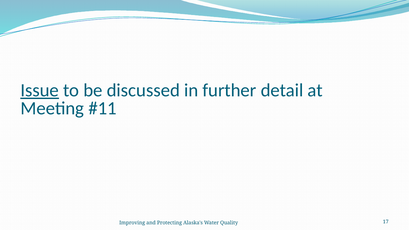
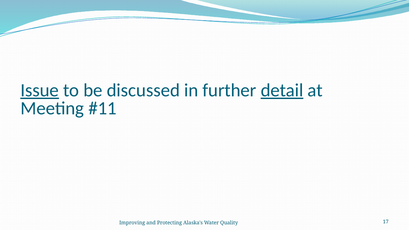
detail underline: none -> present (282, 90)
